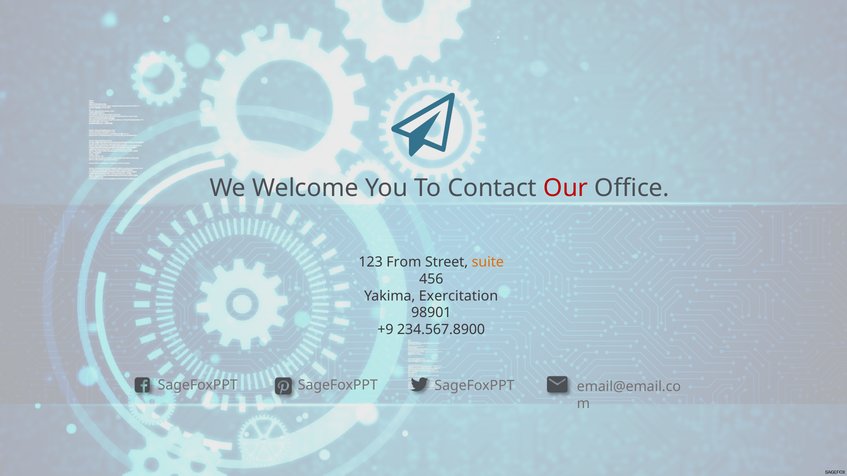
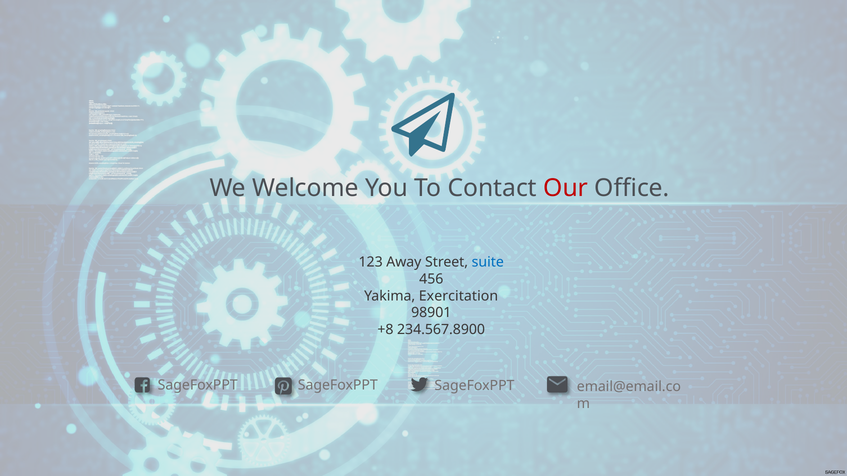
From: From -> Away (404, 262)
suite colour: orange -> blue (488, 262)
+9: +9 -> +8 (385, 330)
